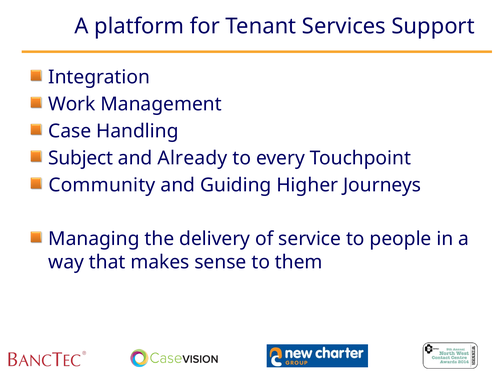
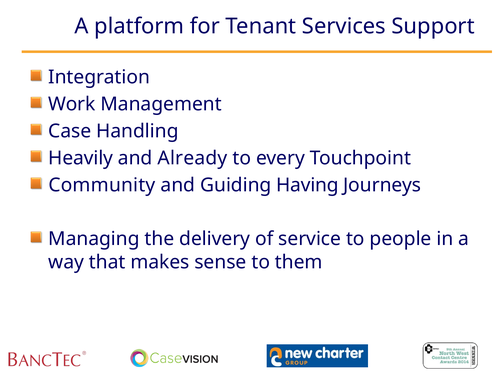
Subject: Subject -> Heavily (81, 158)
Higher: Higher -> Having (307, 185)
